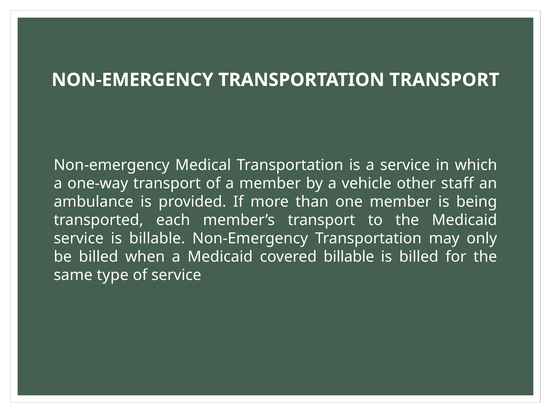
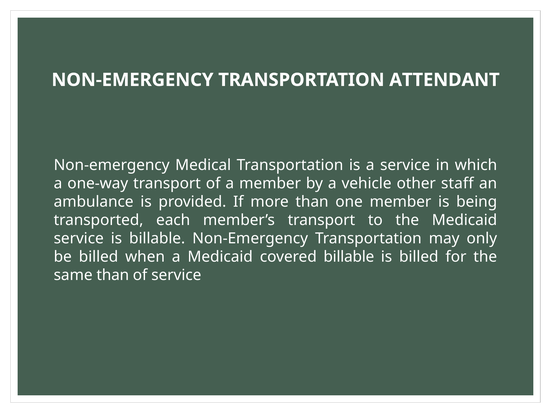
TRANSPORTATION TRANSPORT: TRANSPORT -> ATTENDANT (444, 80)
same type: type -> than (113, 275)
